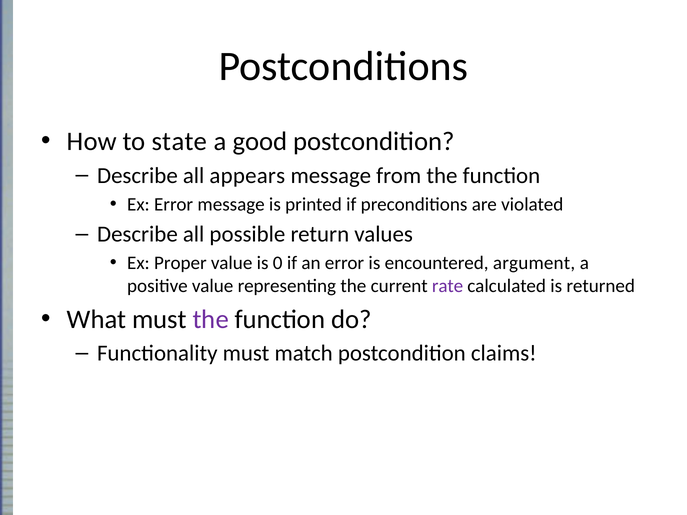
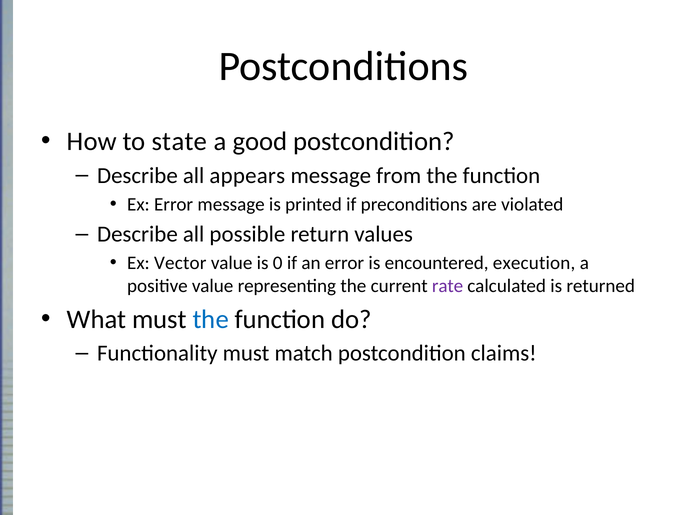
Proper: Proper -> Vector (180, 263)
argument: argument -> execution (534, 263)
the colour: purple -> blue (211, 319)
